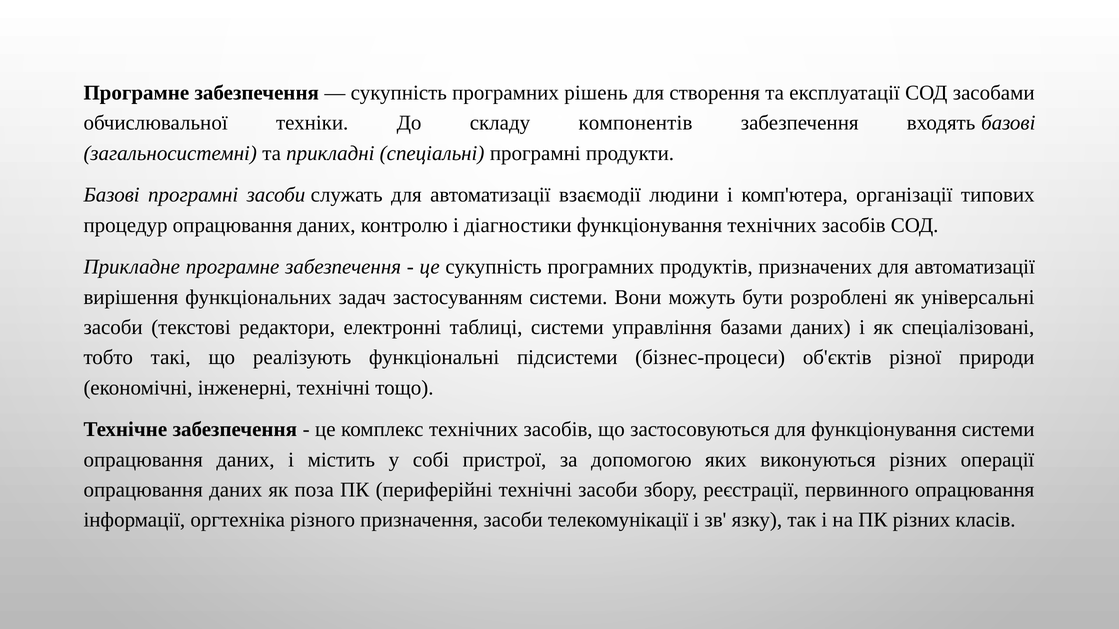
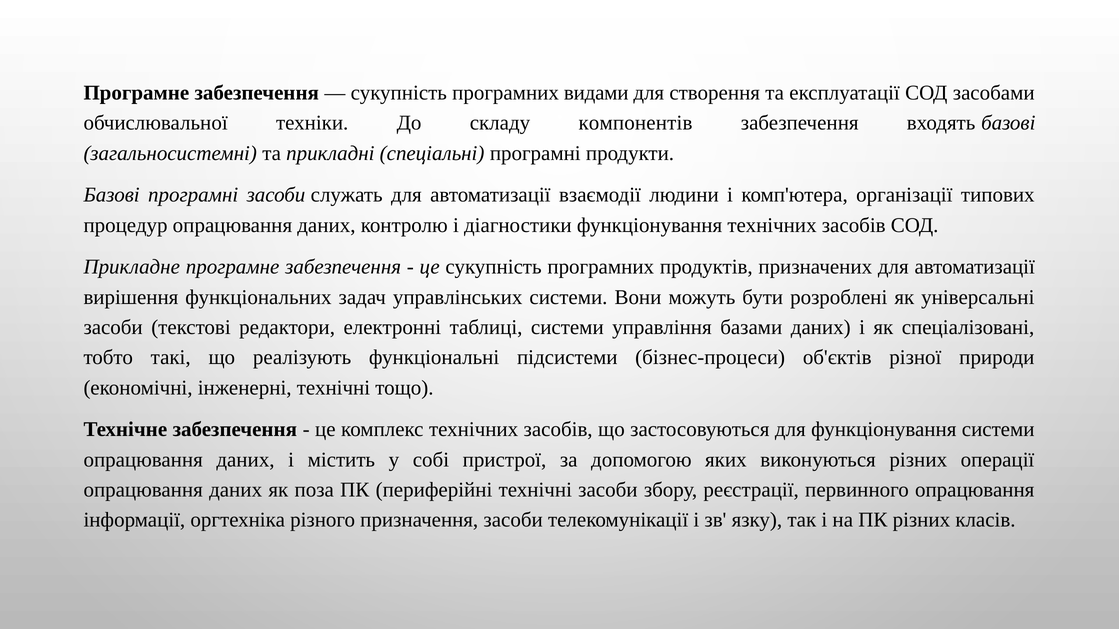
рішень: рішень -> видами (596, 93)
застосуванням: застосуванням -> управлінських (458, 297)
